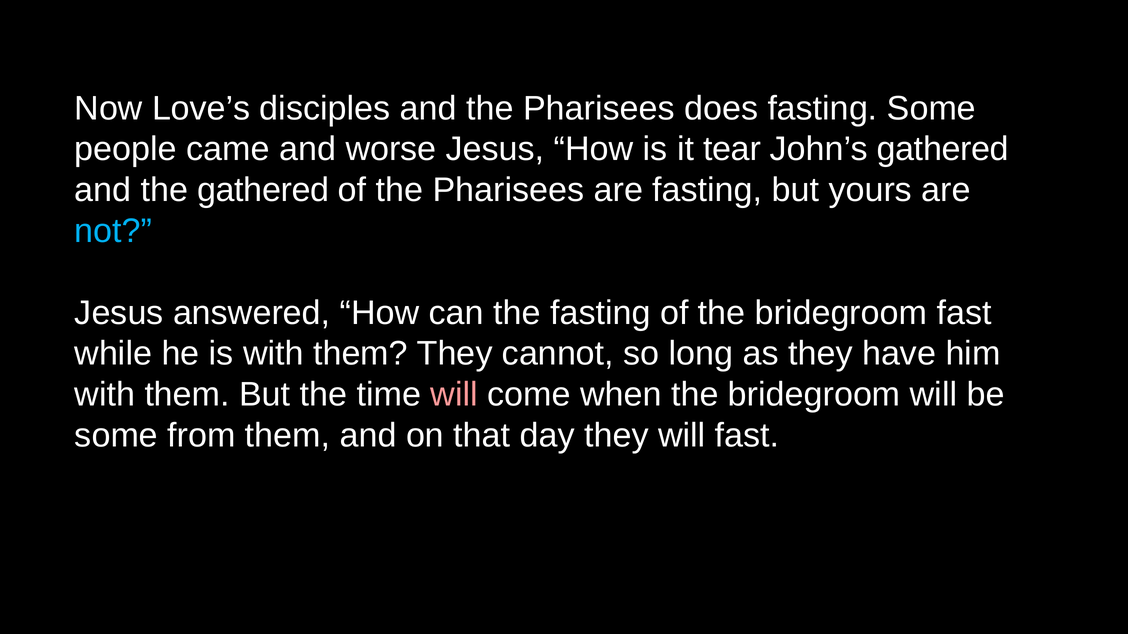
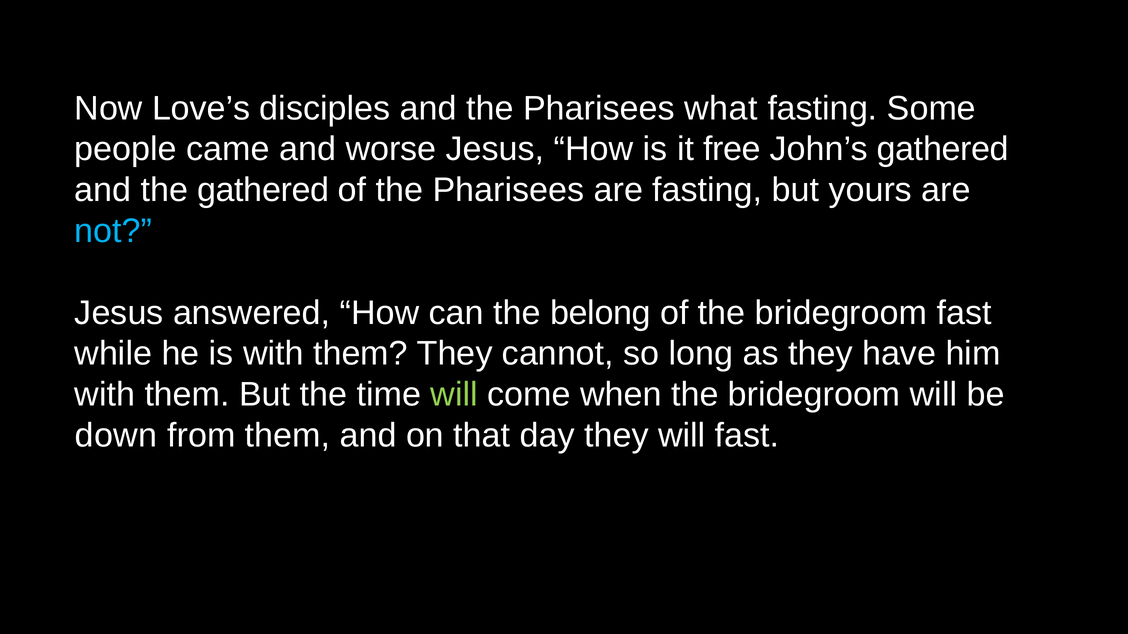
does: does -> what (721, 108)
tear: tear -> free (732, 149)
the fasting: fasting -> belong (600, 313)
will colour: pink -> light green (454, 395)
some: some -> down (116, 436)
